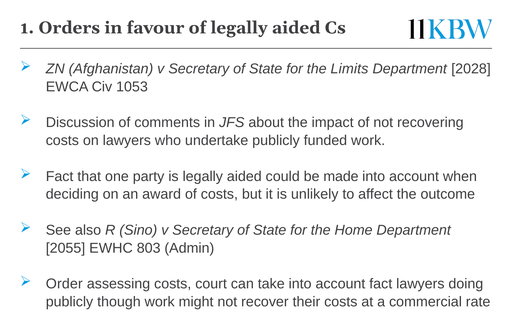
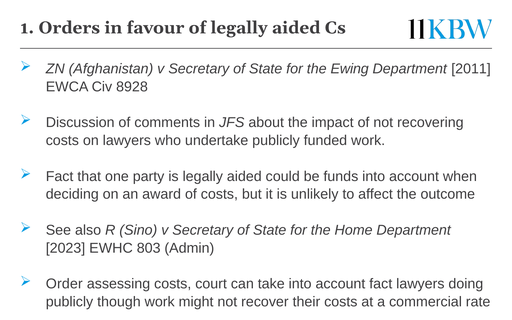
Limits: Limits -> Ewing (350, 69)
2028: 2028 -> 2011 (471, 69)
1053: 1053 -> 8928 (132, 87)
made: made -> funds (341, 176)
2055: 2055 -> 2023 (66, 248)
